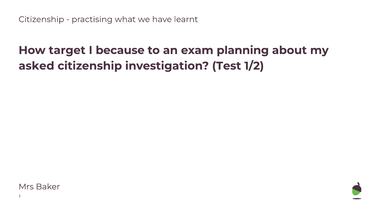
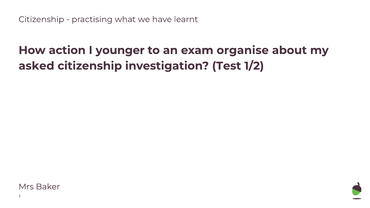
target: target -> action (67, 50)
because: because -> younger (120, 50)
planning: planning -> organise (243, 50)
